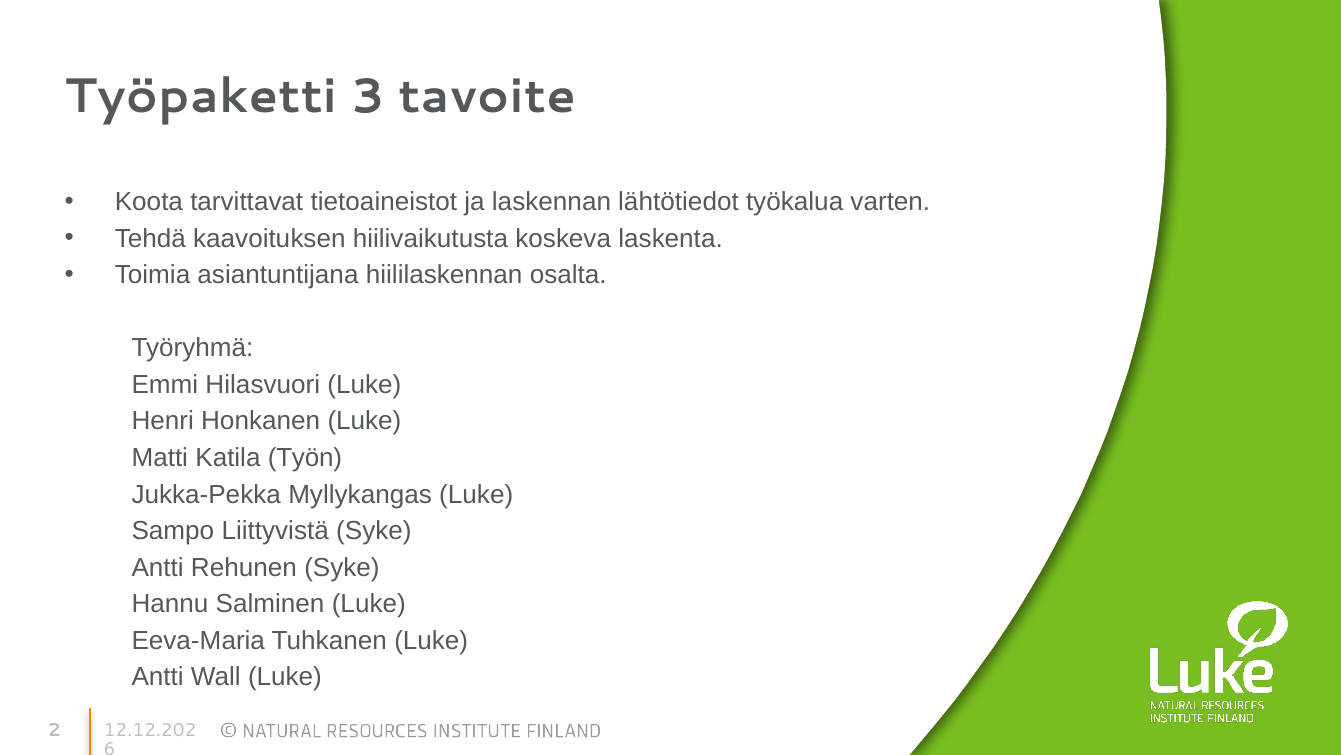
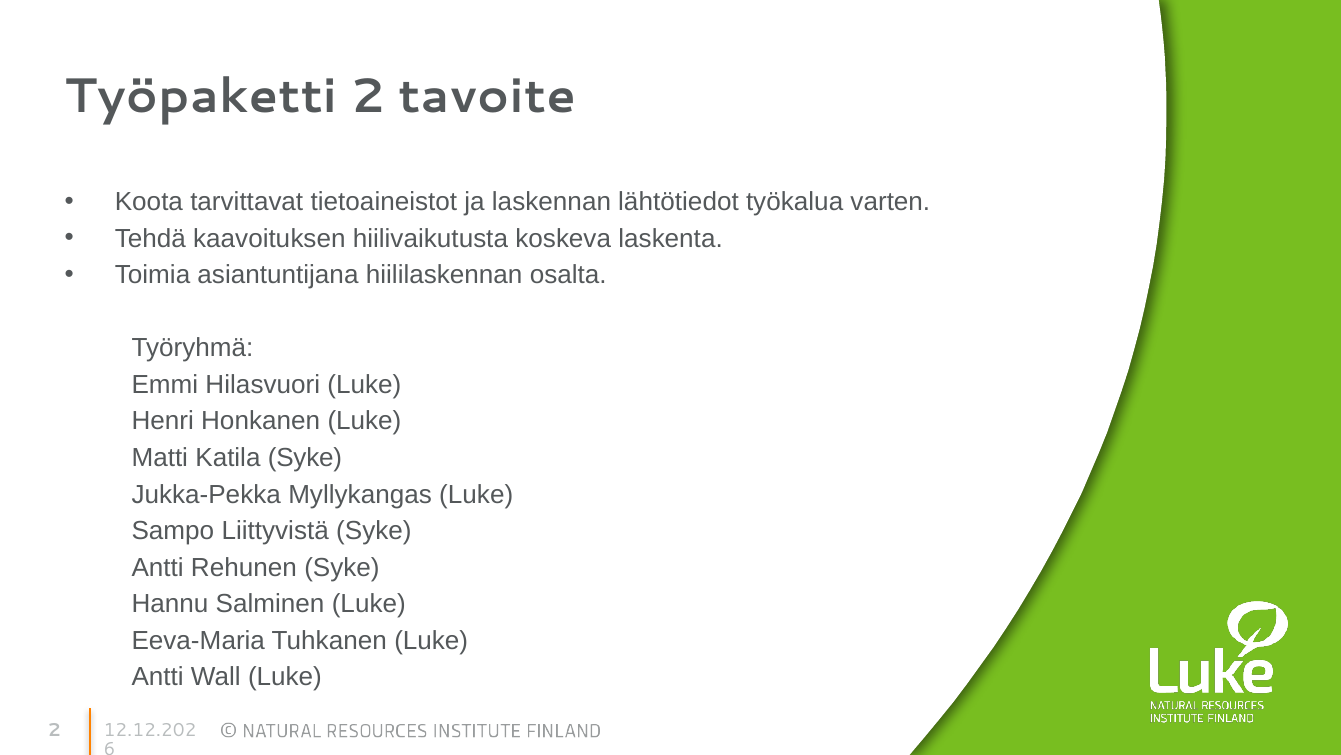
Työpaketti 3: 3 -> 2 (368, 96)
Katila Työn: Työn -> Syke (305, 457)
